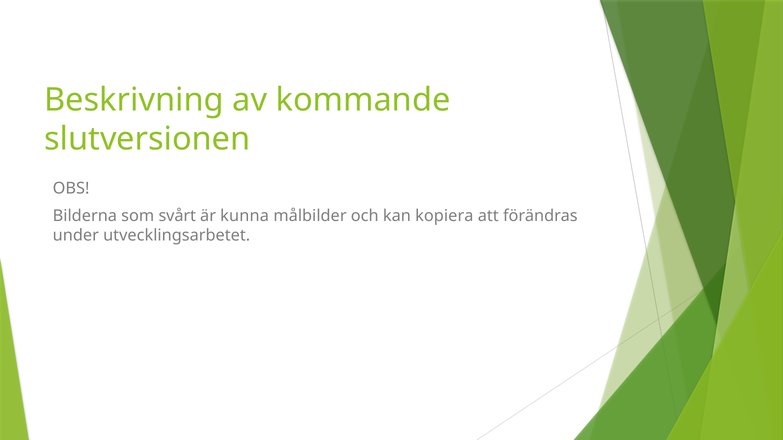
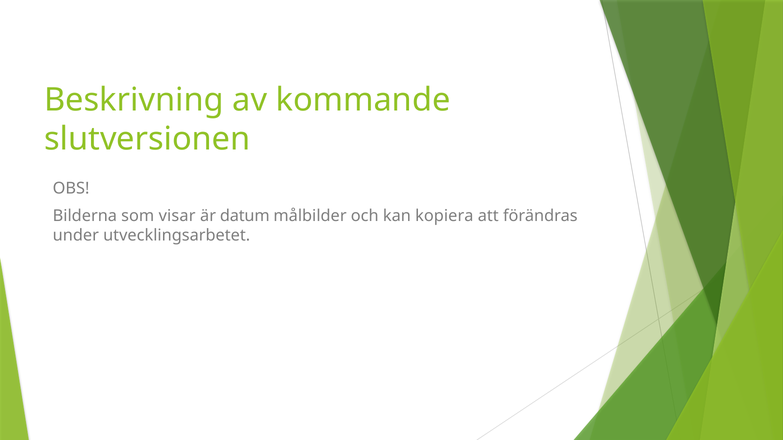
svårt: svårt -> visar (177, 216)
kunna: kunna -> datum (245, 216)
